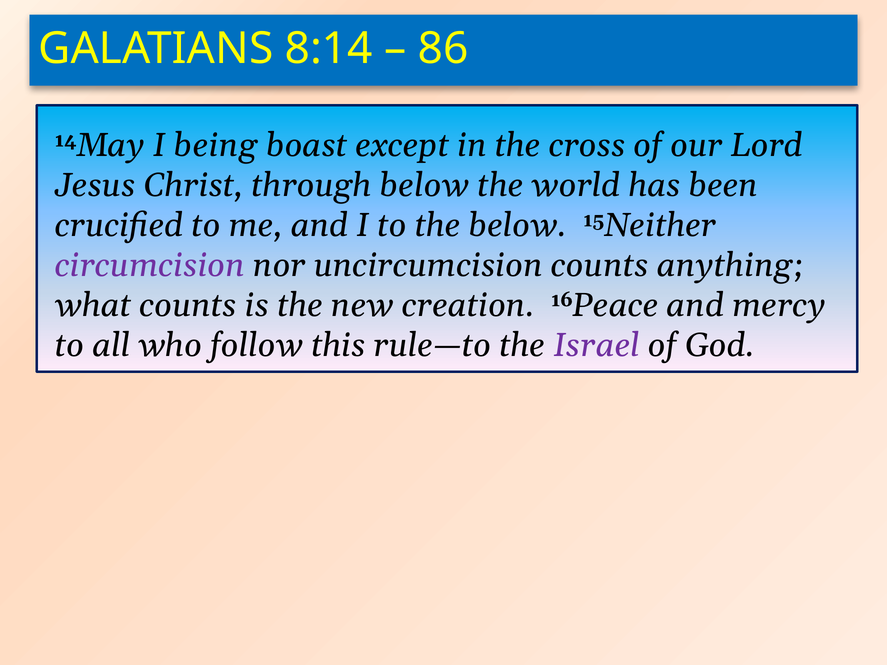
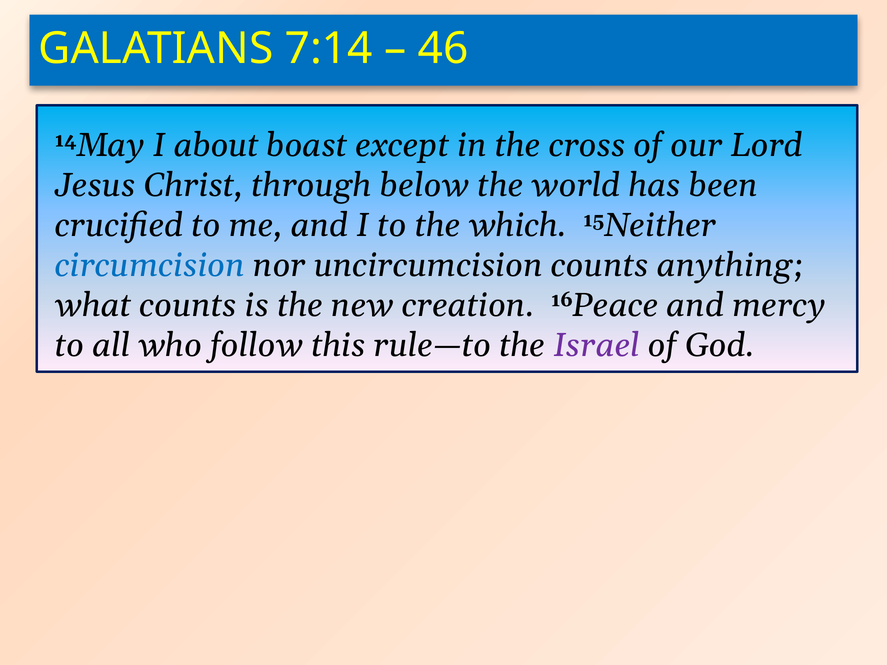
8:14: 8:14 -> 7:14 (329, 49)
86: 86 -> 46 (443, 49)
being: being -> about (216, 145)
the below: below -> which (518, 225)
circumcision colour: purple -> blue (150, 265)
